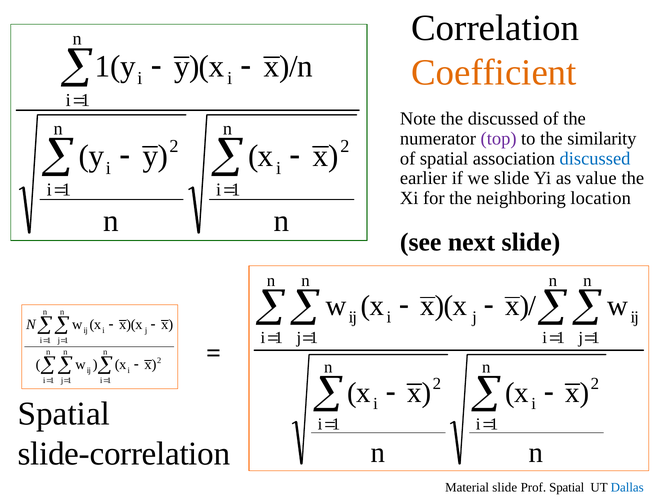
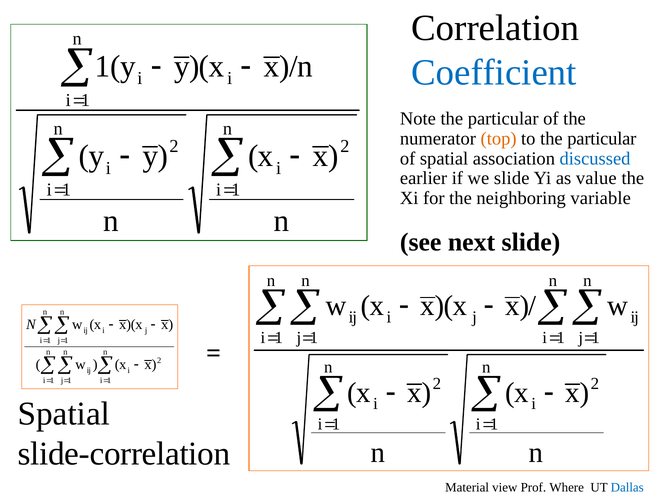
Coefficient colour: orange -> blue (494, 72)
Note the discussed: discussed -> particular (503, 118)
top colour: purple -> orange (499, 138)
to the similarity: similarity -> particular (602, 138)
location: location -> variable (601, 198)
Material slide: slide -> view (505, 487)
Prof Spatial: Spatial -> Where (567, 487)
